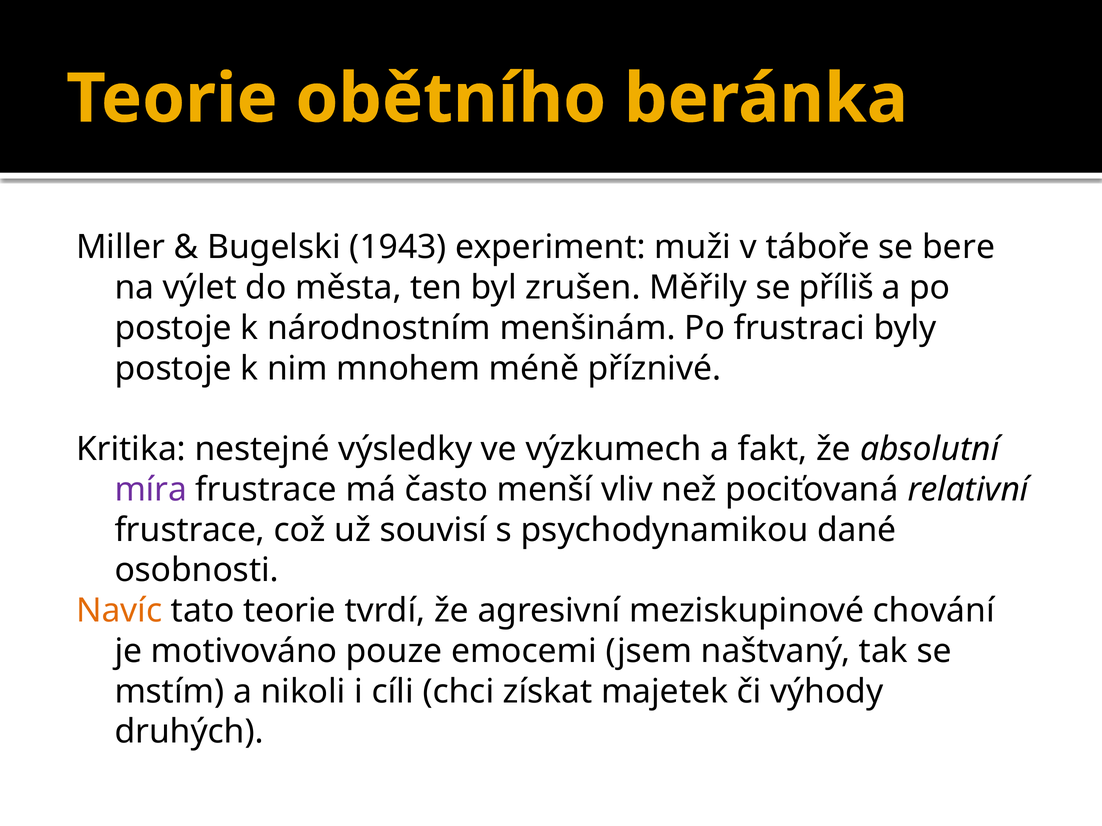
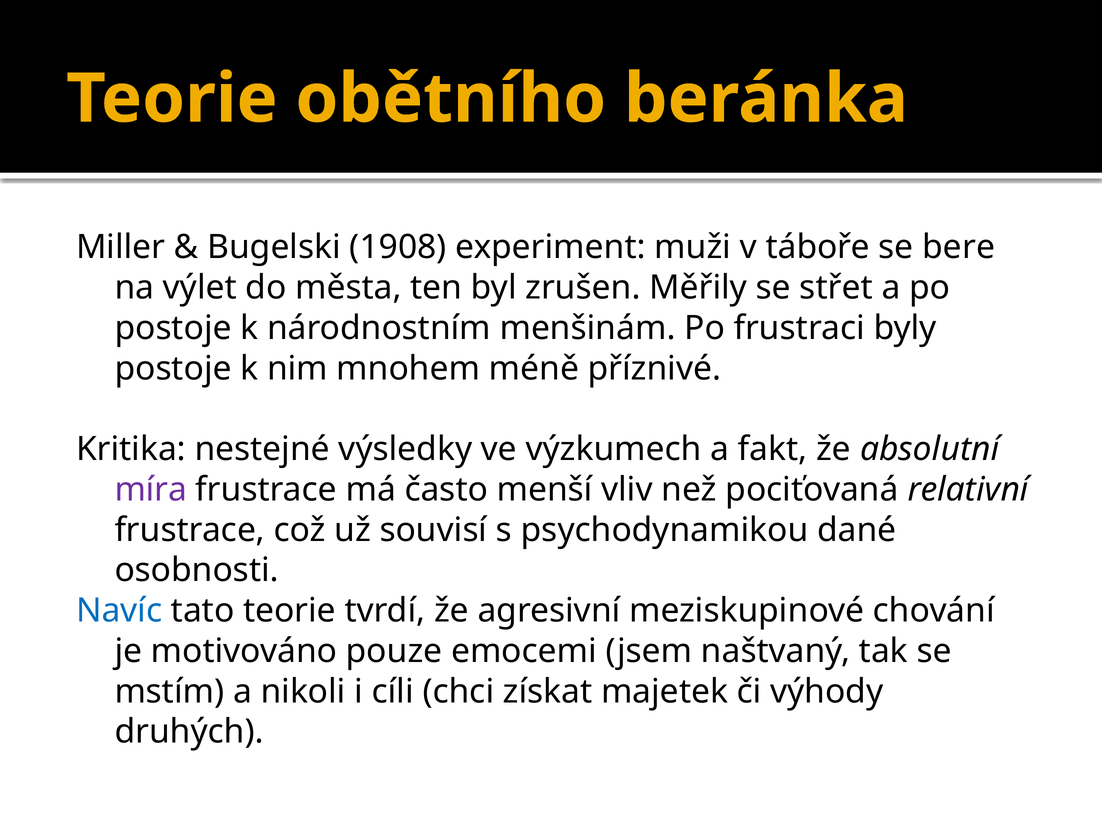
1943: 1943 -> 1908 (398, 248)
příliš: příliš -> střet (836, 288)
Navíc colour: orange -> blue (119, 611)
